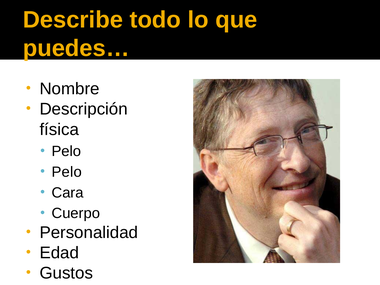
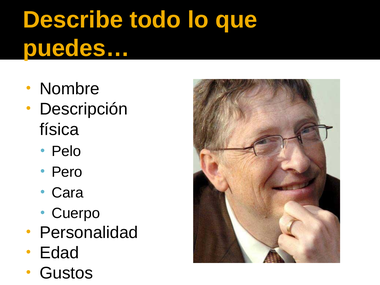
Pelo: Pelo -> Pero (67, 172)
